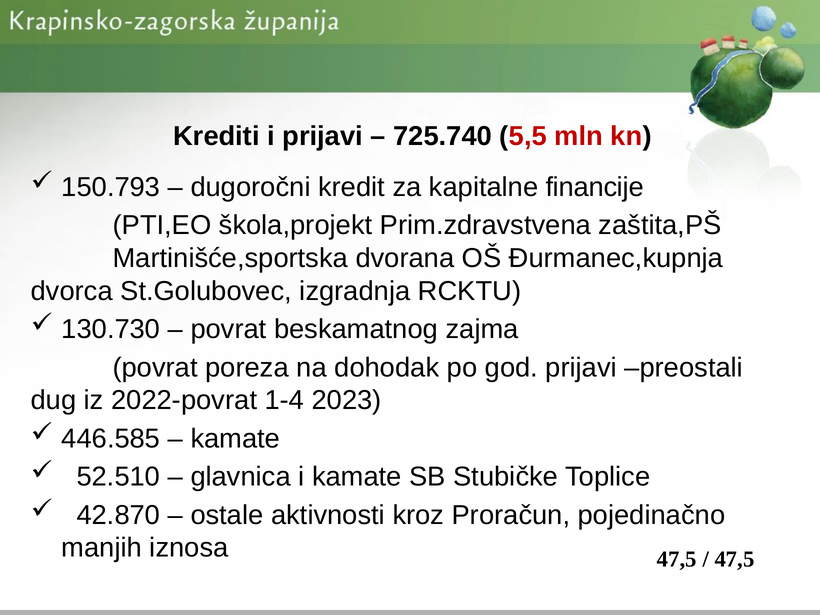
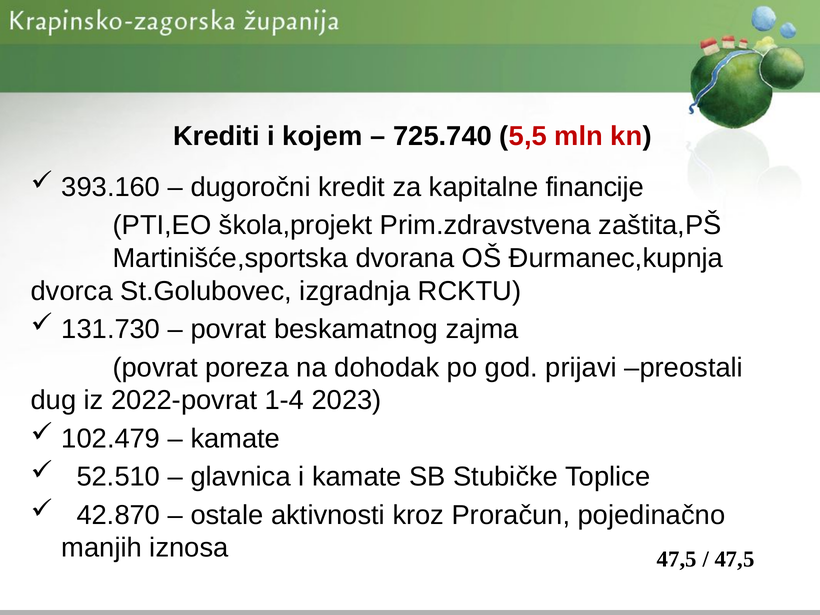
i prijavi: prijavi -> kojem (322, 136)
150.793: 150.793 -> 393.160 (111, 187)
130.730: 130.730 -> 131.730 (111, 329)
446.585: 446.585 -> 102.479 (111, 439)
